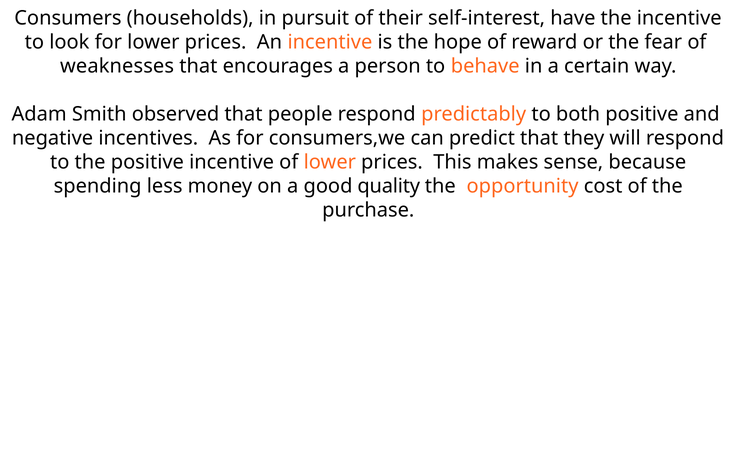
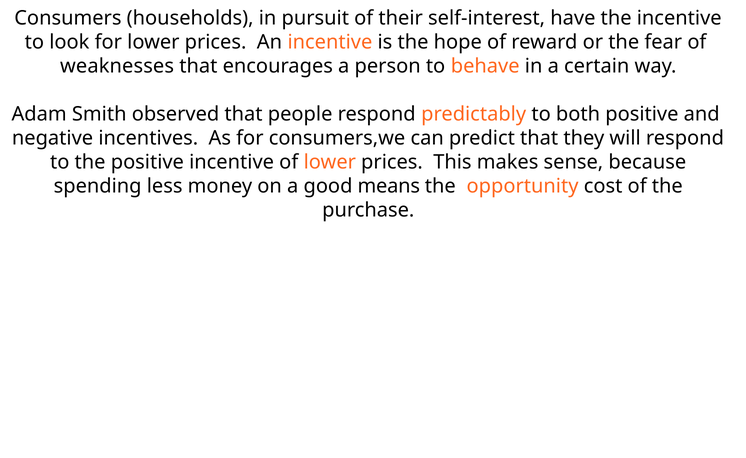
quality: quality -> means (389, 186)
